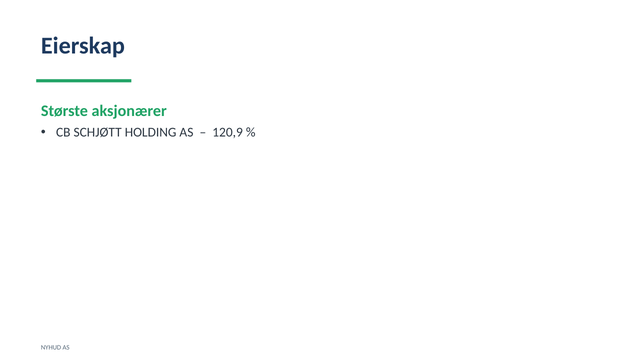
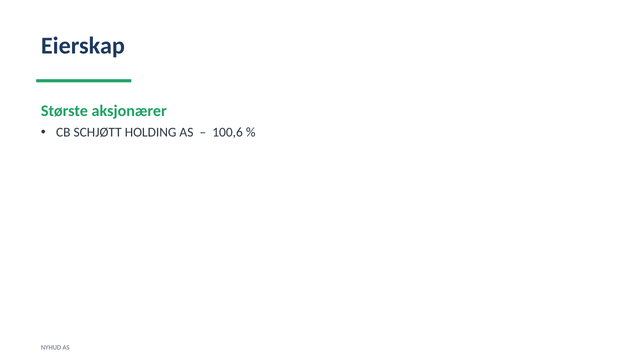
120,9: 120,9 -> 100,6 (228, 132)
